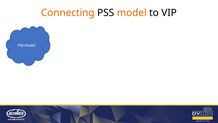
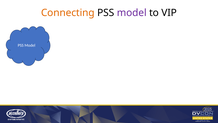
model colour: orange -> purple (132, 13)
